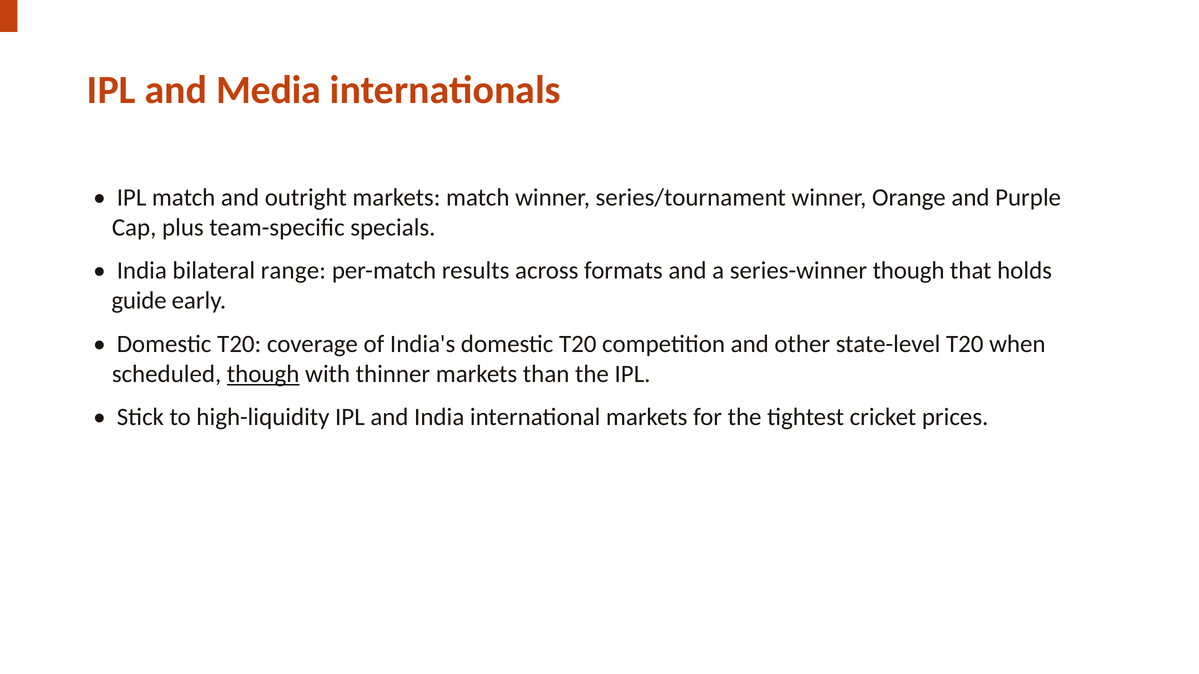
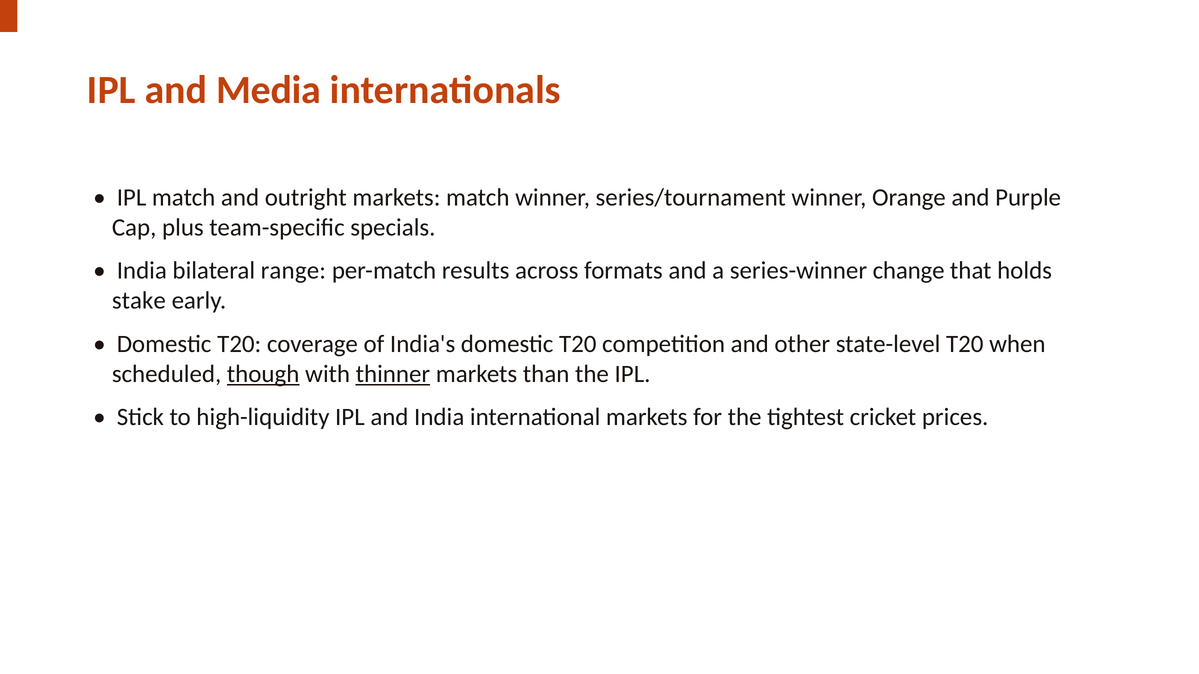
series-winner though: though -> change (909, 271)
guide: guide -> stake (139, 301)
thinner underline: none -> present (393, 374)
